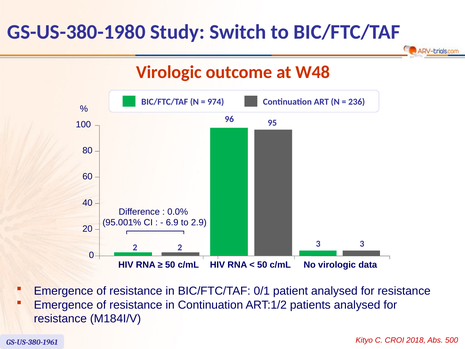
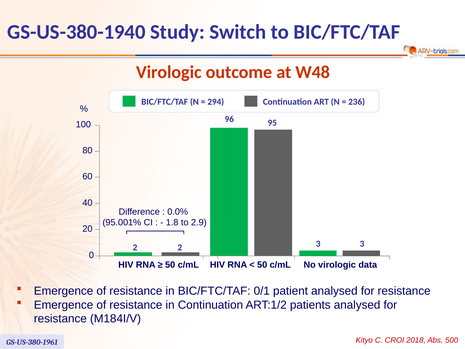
GS-US-380-1980: GS-US-380-1980 -> GS-US-380-1940 (76, 32)
974: 974 -> 294 (216, 102)
6.9: 6.9 -> 1.8 (172, 222)
